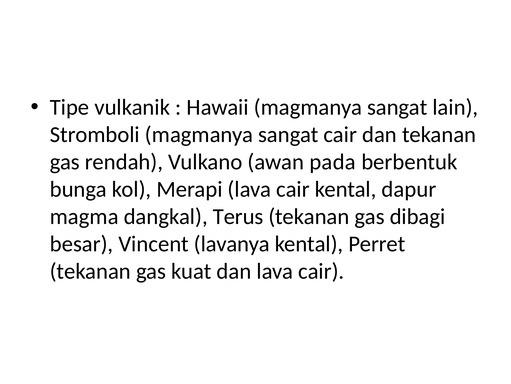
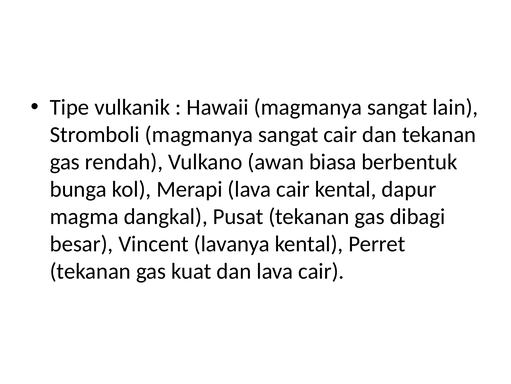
pada: pada -> biasa (333, 162)
Terus: Terus -> Pusat (238, 216)
